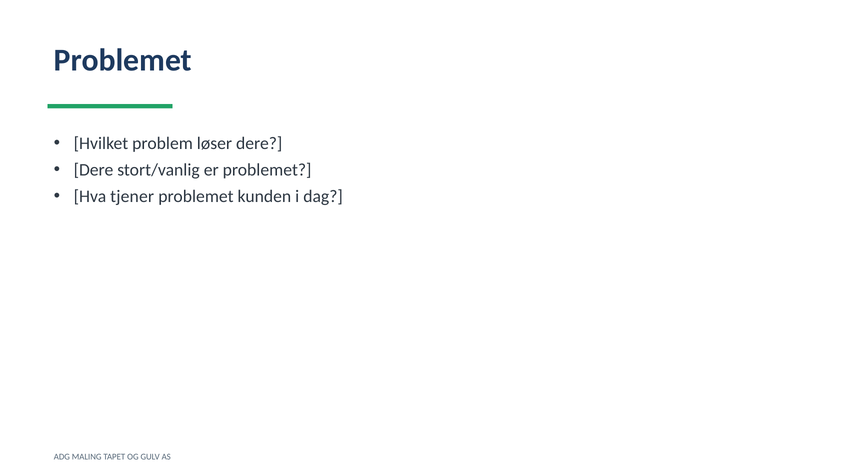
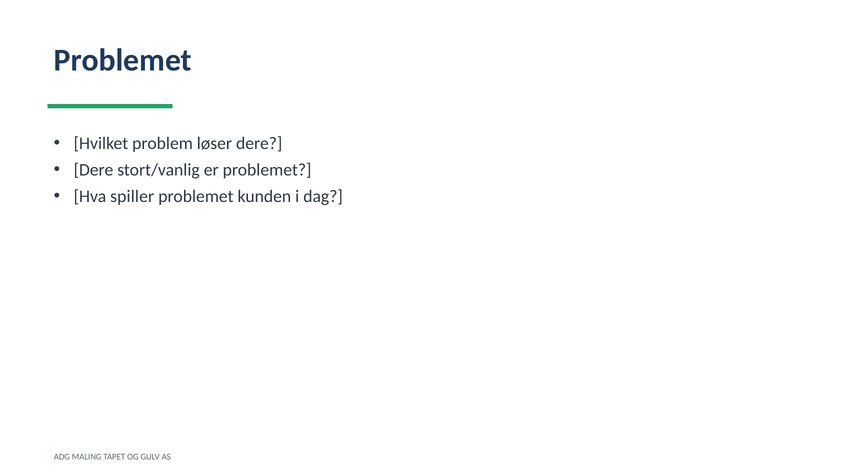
tjener: tjener -> spiller (132, 196)
